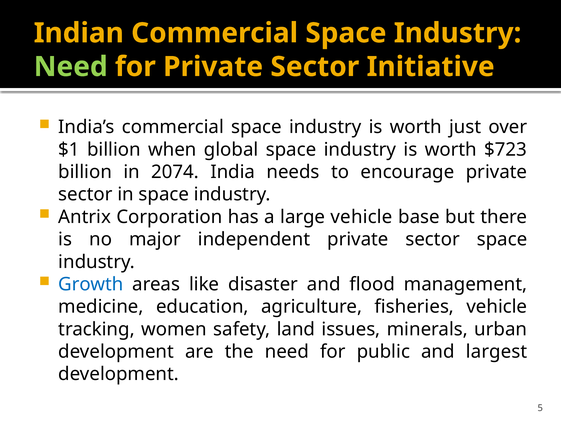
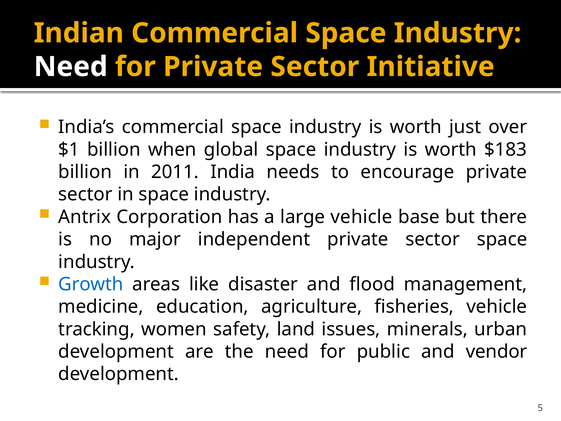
Need colour: light green -> white (71, 67)
$723: $723 -> $183 (506, 149)
2074: 2074 -> 2011 (175, 172)
largest: largest -> vendor (497, 351)
